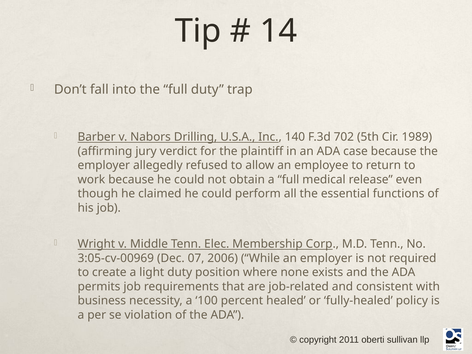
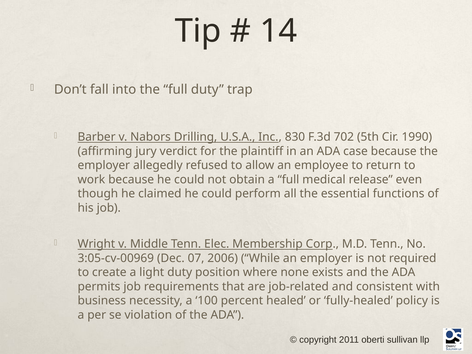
140: 140 -> 830 (295, 137)
1989: 1989 -> 1990 (417, 137)
